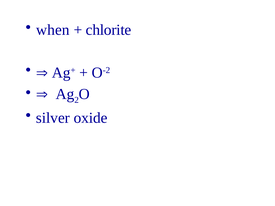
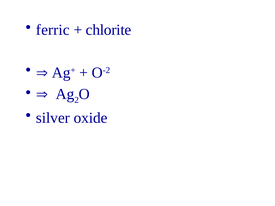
when: when -> ferric (53, 30)
